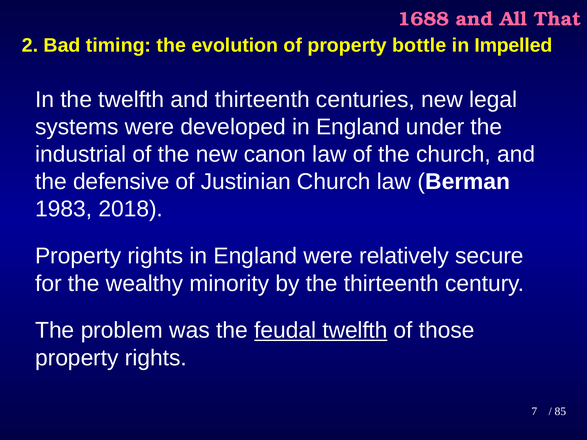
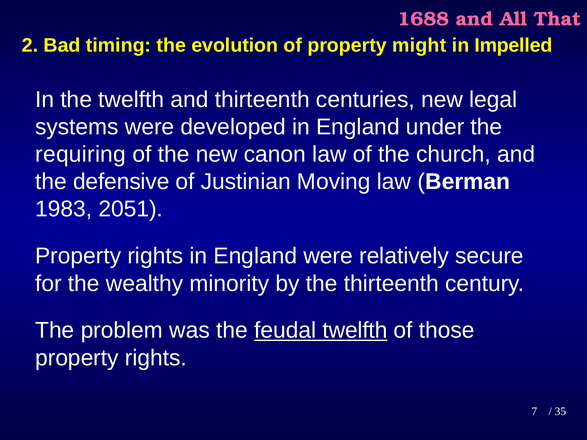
bottle: bottle -> might (419, 45)
industrial: industrial -> requiring (81, 154)
Justinian Church: Church -> Moving (334, 182)
2018: 2018 -> 2051 (131, 209)
85: 85 -> 35 (560, 412)
